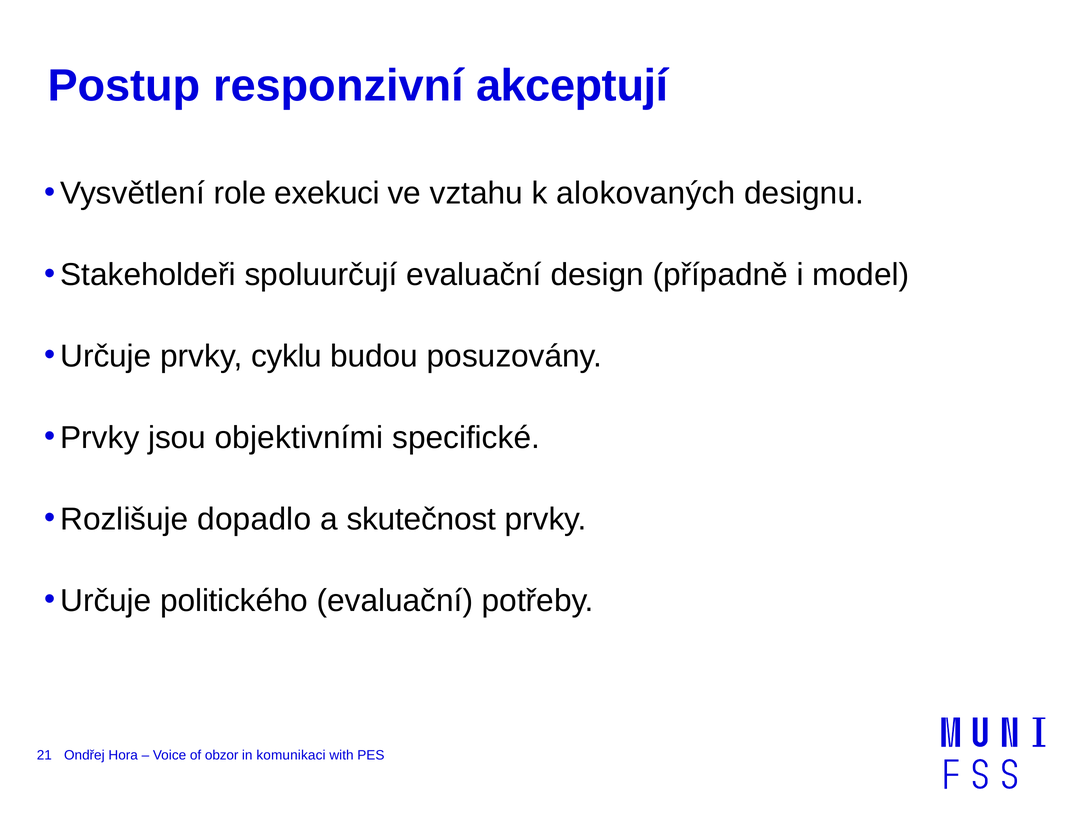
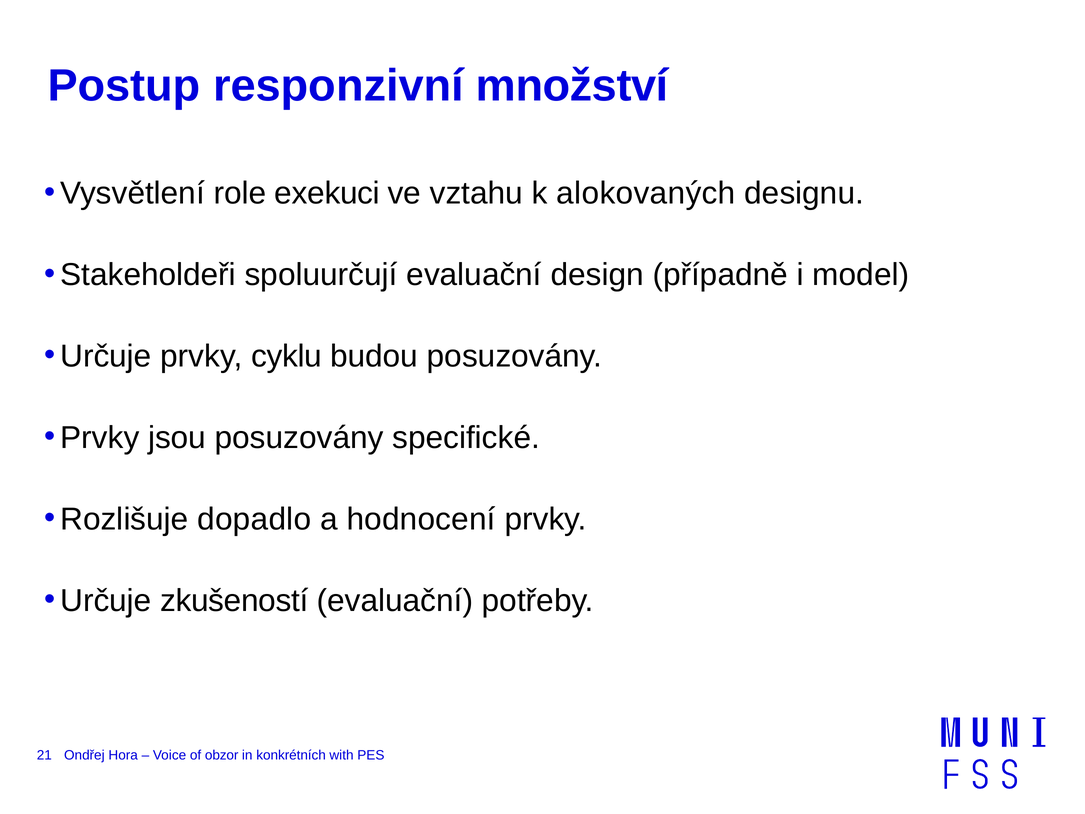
akceptují: akceptují -> množství (572, 86)
jsou objektivními: objektivními -> posuzovány (299, 438)
skutečnost: skutečnost -> hodnocení (421, 519)
politického: politického -> zkušeností (234, 600)
komunikaci: komunikaci -> konkrétních (291, 755)
